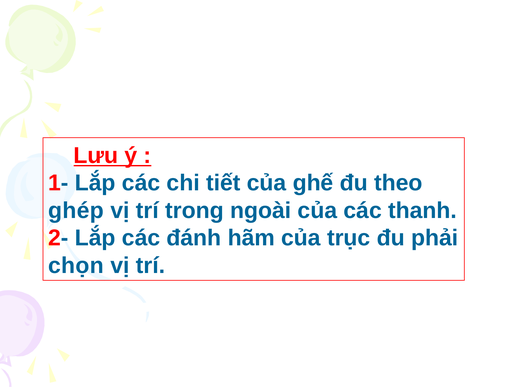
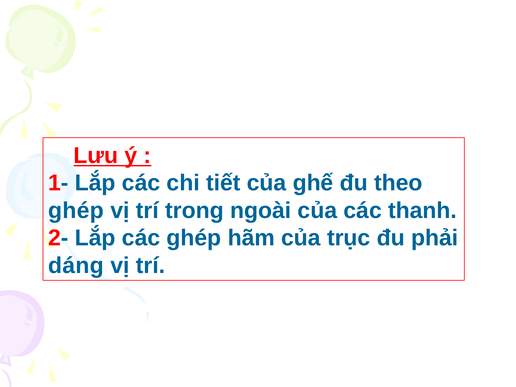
các đánh: đánh -> ghép (194, 238)
chọn: chọn -> dáng (76, 266)
